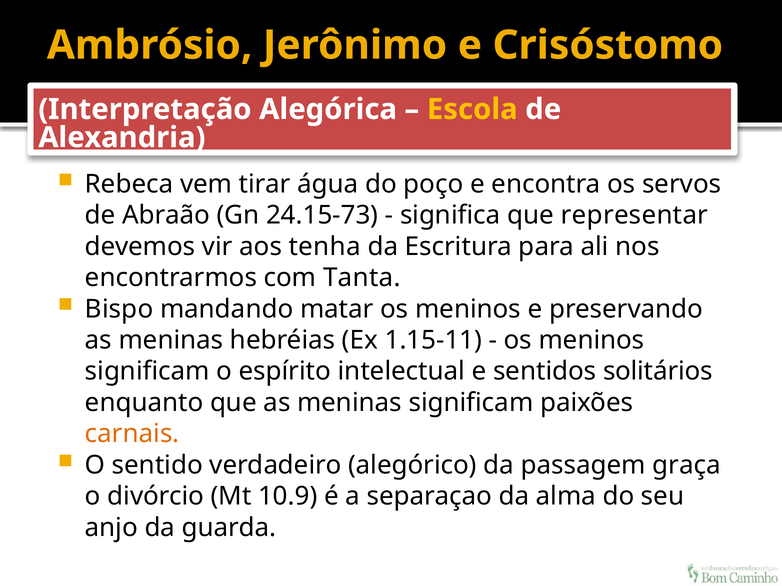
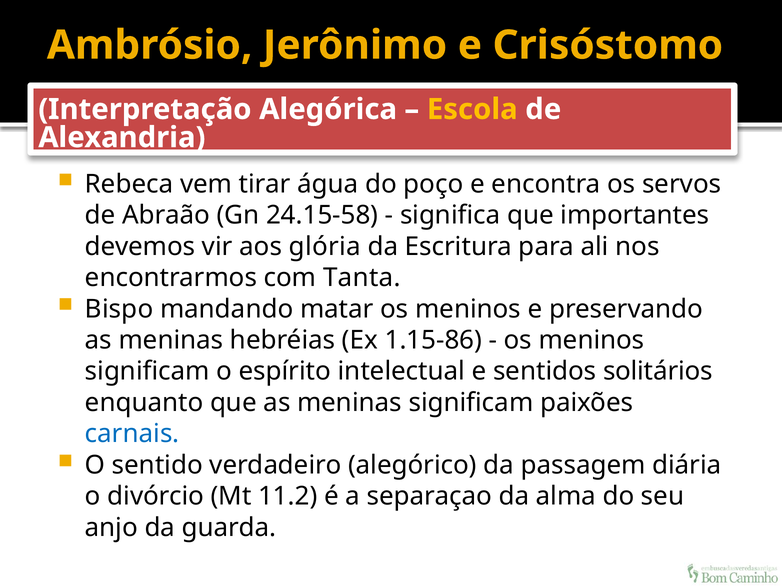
24.15-73: 24.15-73 -> 24.15-58 (322, 215)
representar: representar -> importantes (635, 215)
tenha: tenha -> glória (325, 247)
1.15-11: 1.15-11 -> 1.15-86 (433, 340)
carnais colour: orange -> blue (132, 434)
graça: graça -> diária (687, 465)
10.9: 10.9 -> 11.2 (288, 497)
